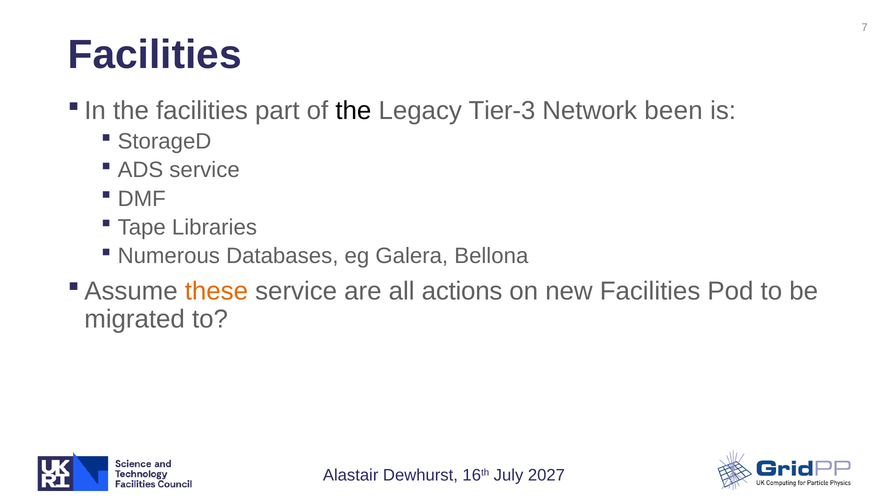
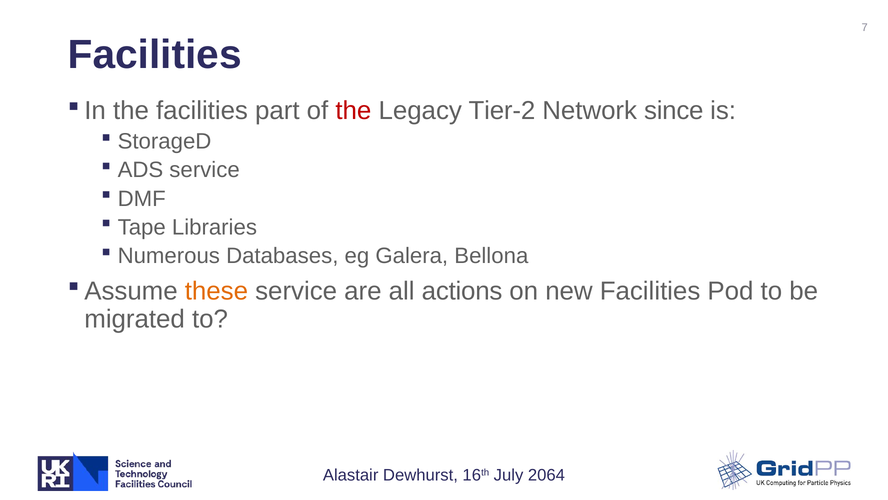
the colour: black -> red (353, 111)
Tier-3: Tier-3 -> Tier-2 (502, 111)
been: been -> since (674, 111)
2027: 2027 -> 2064 (546, 475)
